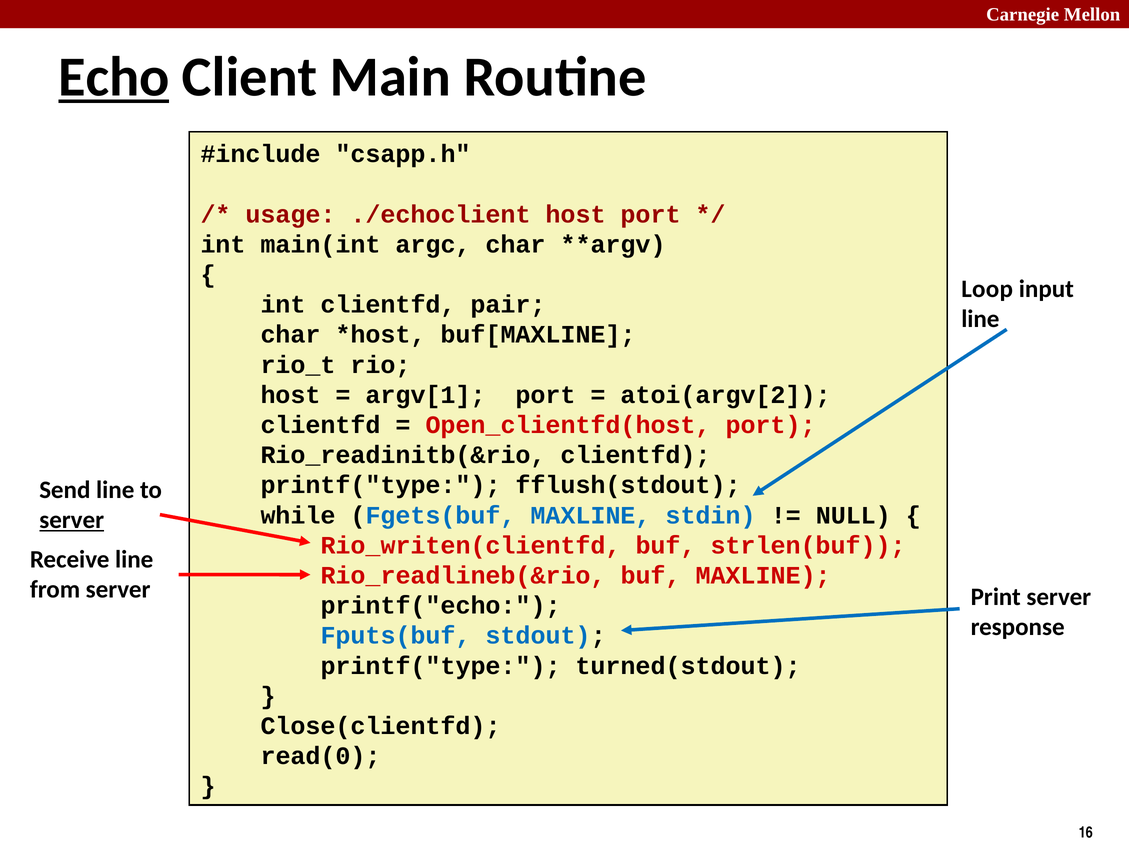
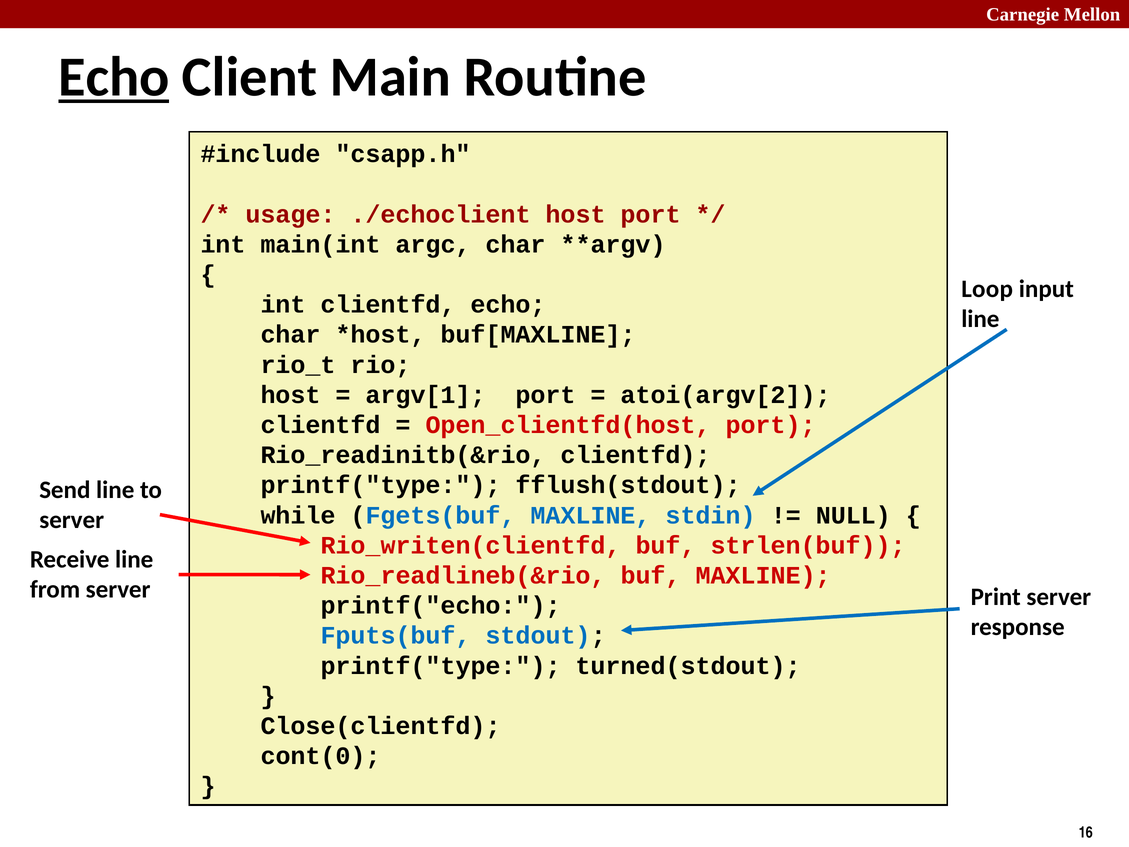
clientfd pair: pair -> echo (508, 304)
server underline: present -> none (72, 520)
read(0: read(0 -> cont(0 (321, 756)
